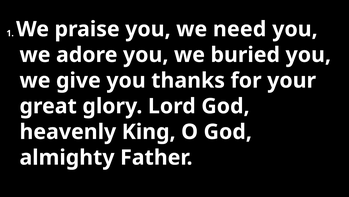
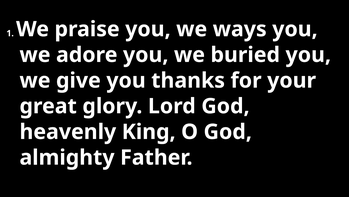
need: need -> ways (240, 29)
